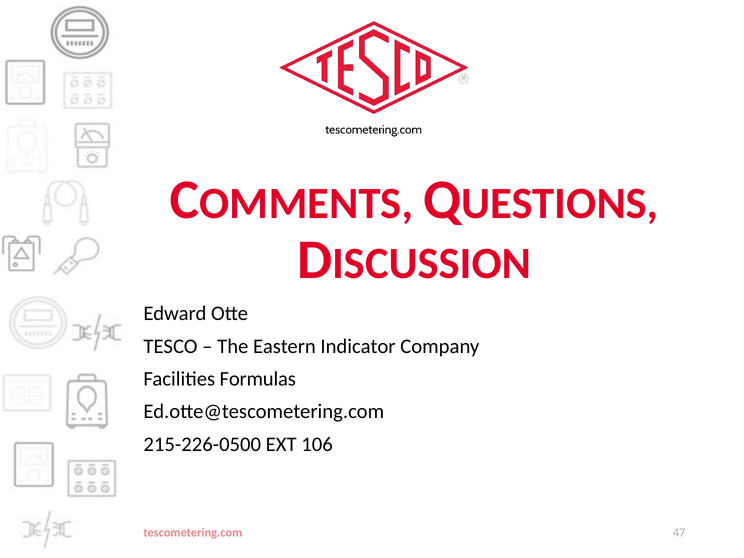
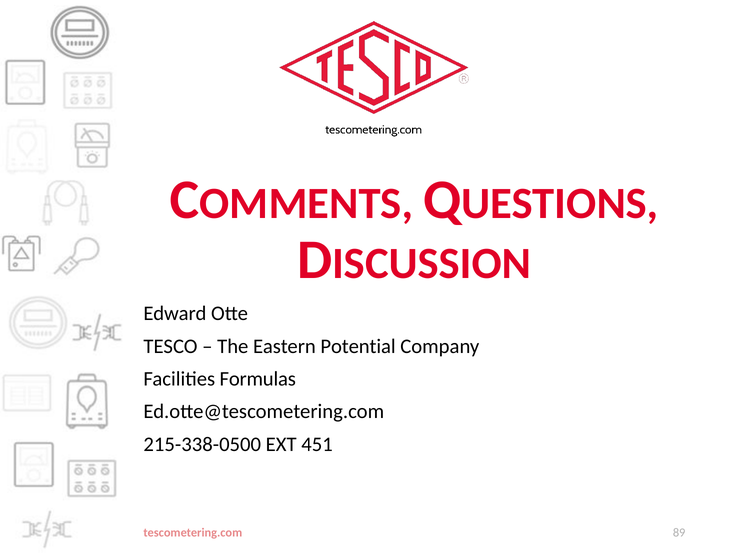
Indicator: Indicator -> Potential (358, 346)
215-226-0500: 215-226-0500 -> 215-338-0500 (202, 444)
106: 106 -> 451 (317, 444)
47: 47 -> 89 (679, 533)
